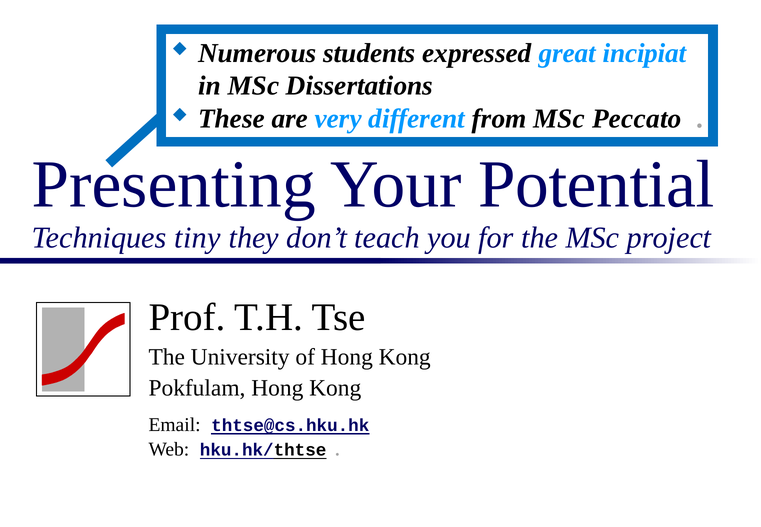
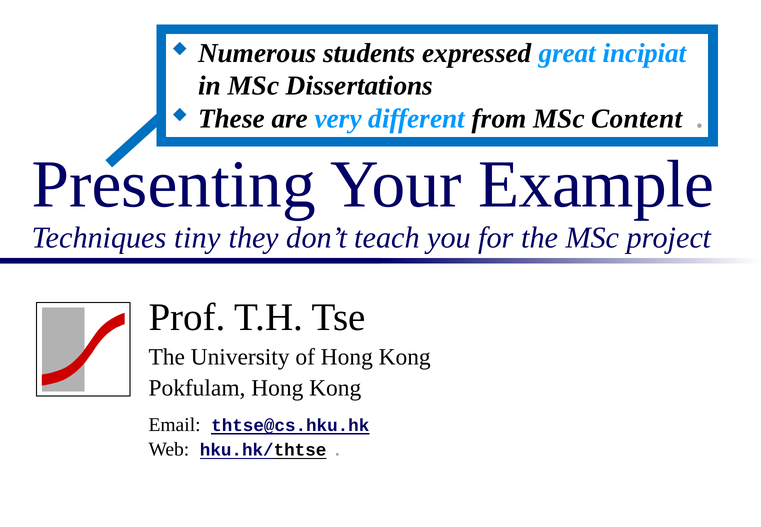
Peccato: Peccato -> Content (637, 119)
Potential: Potential -> Example (596, 185)
